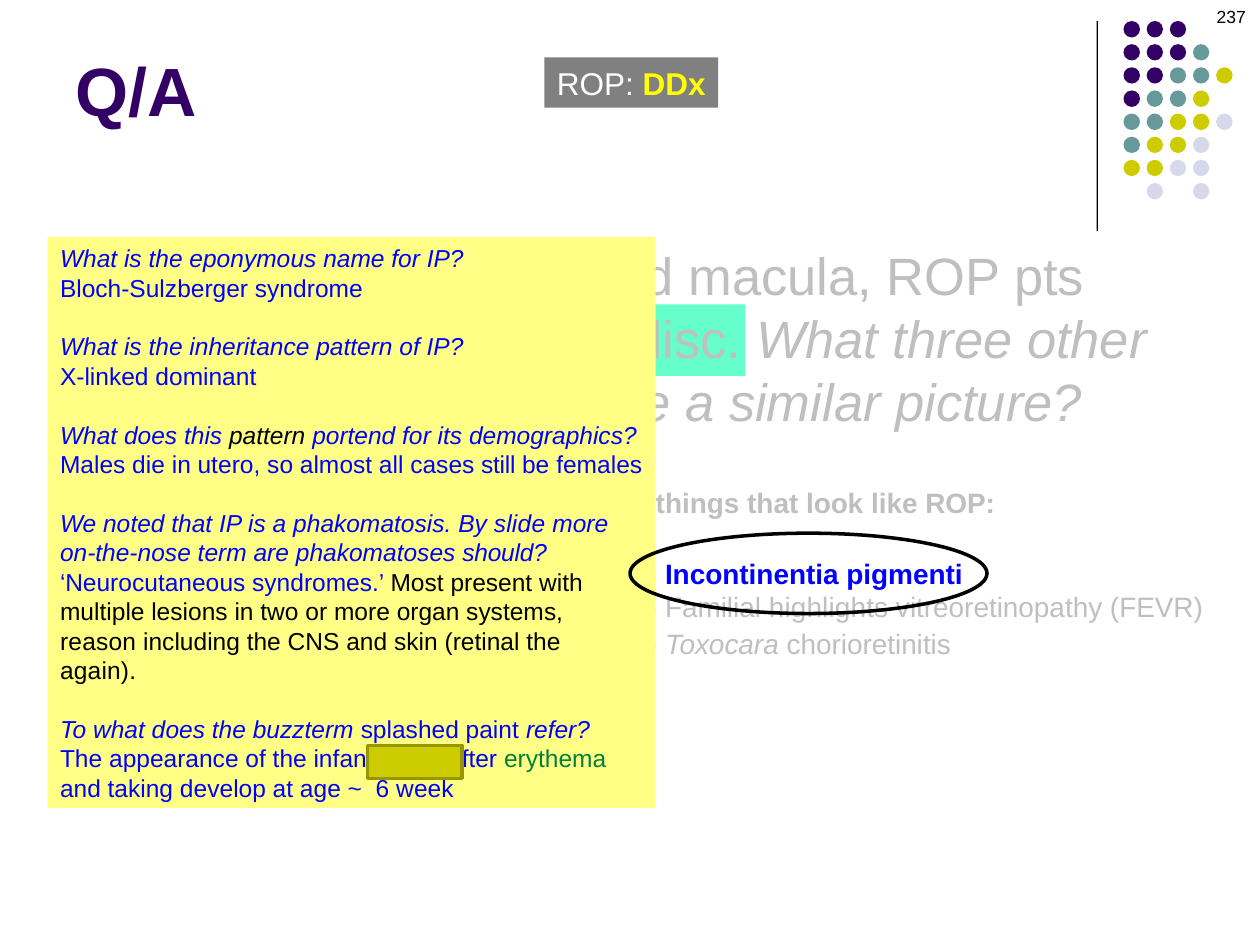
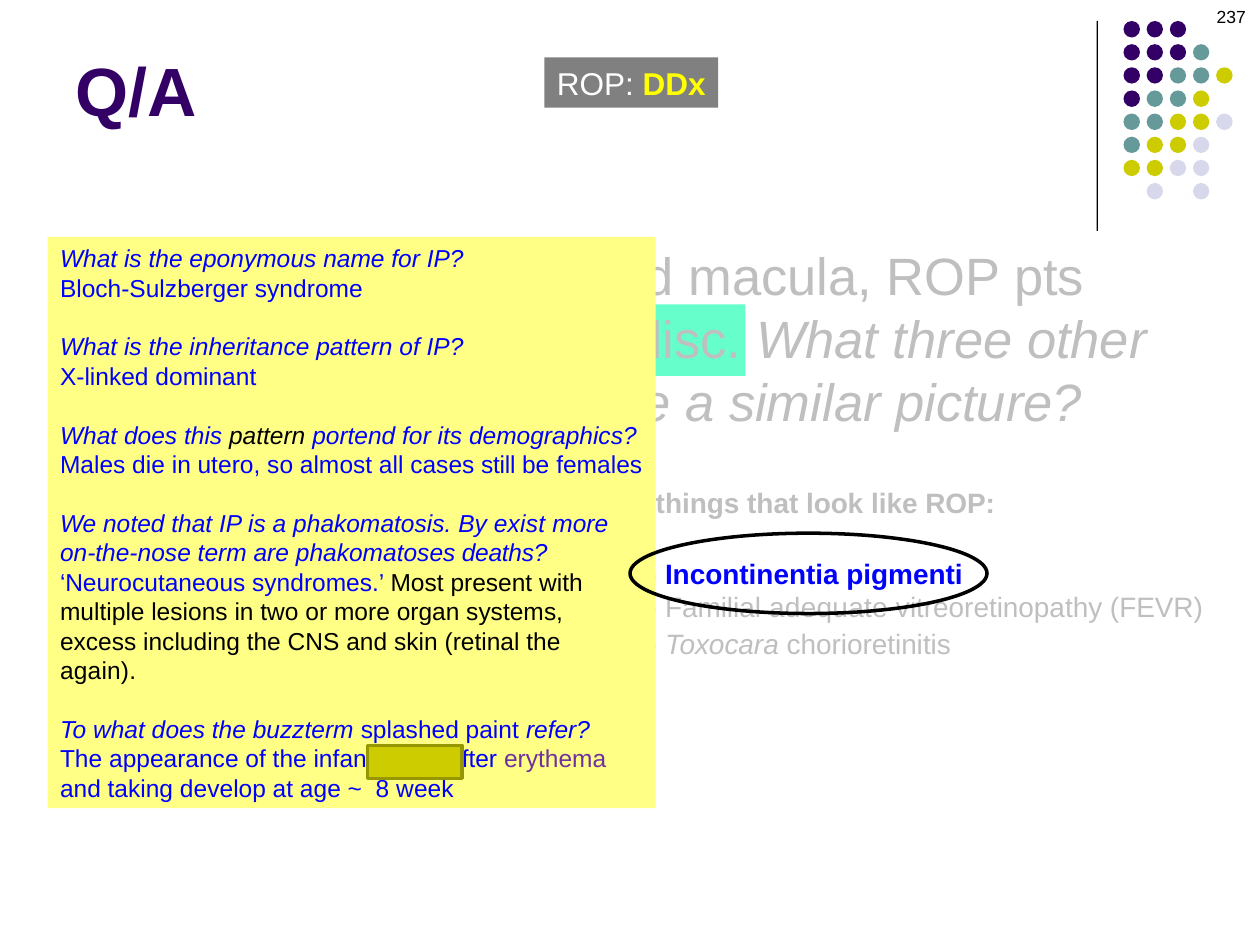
slide: slide -> exist (519, 524)
should: should -> deaths (505, 554)
highlights: highlights -> adequate (828, 609)
reason: reason -> excess (98, 642)
erythema colour: green -> purple (555, 760)
6: 6 -> 8 (382, 789)
